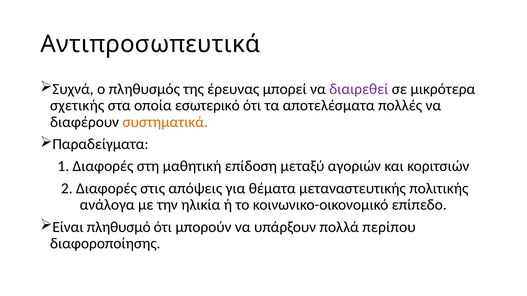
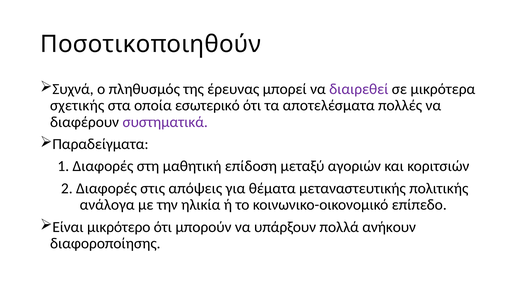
Αντιπροσωπευτικά: Αντιπροσωπευτικά -> Ποσοτικοποιηθούν (151, 44)
συστηματικά colour: orange -> purple (165, 122)
πληθυσμό: πληθυσμό -> μικρότερο (119, 227)
περίπου: περίπου -> ανήκουν (389, 227)
